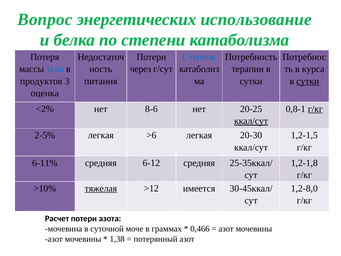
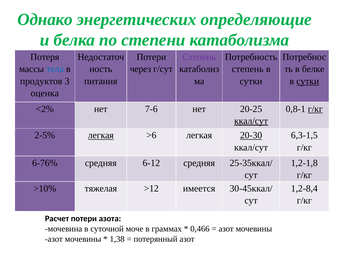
Вопрос: Вопрос -> Однако (45, 19)
использование: использование -> определяющие (256, 19)
Степень colour: blue -> purple (199, 57)
терапии: терапии -> степень (248, 69)
курса: курса -> белке (313, 69)
8-6: 8-6 -> 7-6 (151, 109)
легкая underline: none -> present (101, 135)
20-30 underline: none -> present (251, 135)
1,2-1,5: 1,2-1,5 -> 6,3-1,5 (304, 135)
6-11%: 6-11% -> 6-76% (45, 163)
тяжелая underline: present -> none (101, 188)
1,2-8,0: 1,2-8,0 -> 1,2-8,4 (304, 188)
